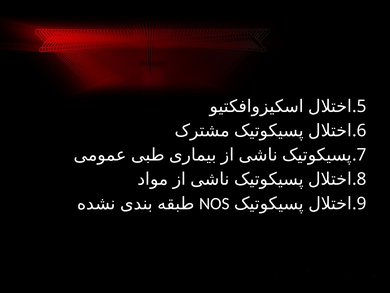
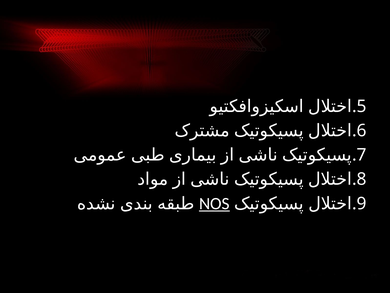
NOS underline: none -> present (214, 203)
